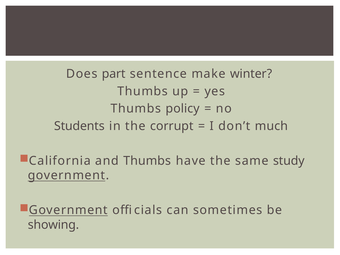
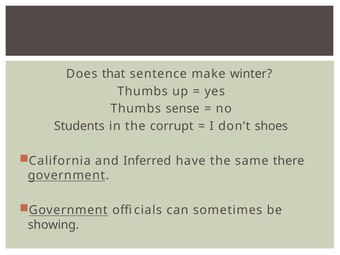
part: part -> that (114, 74)
policy: policy -> sense (183, 109)
much: much -> shoes (272, 126)
and Thumbs: Thumbs -> Inferred (147, 161)
study: study -> there (289, 161)
